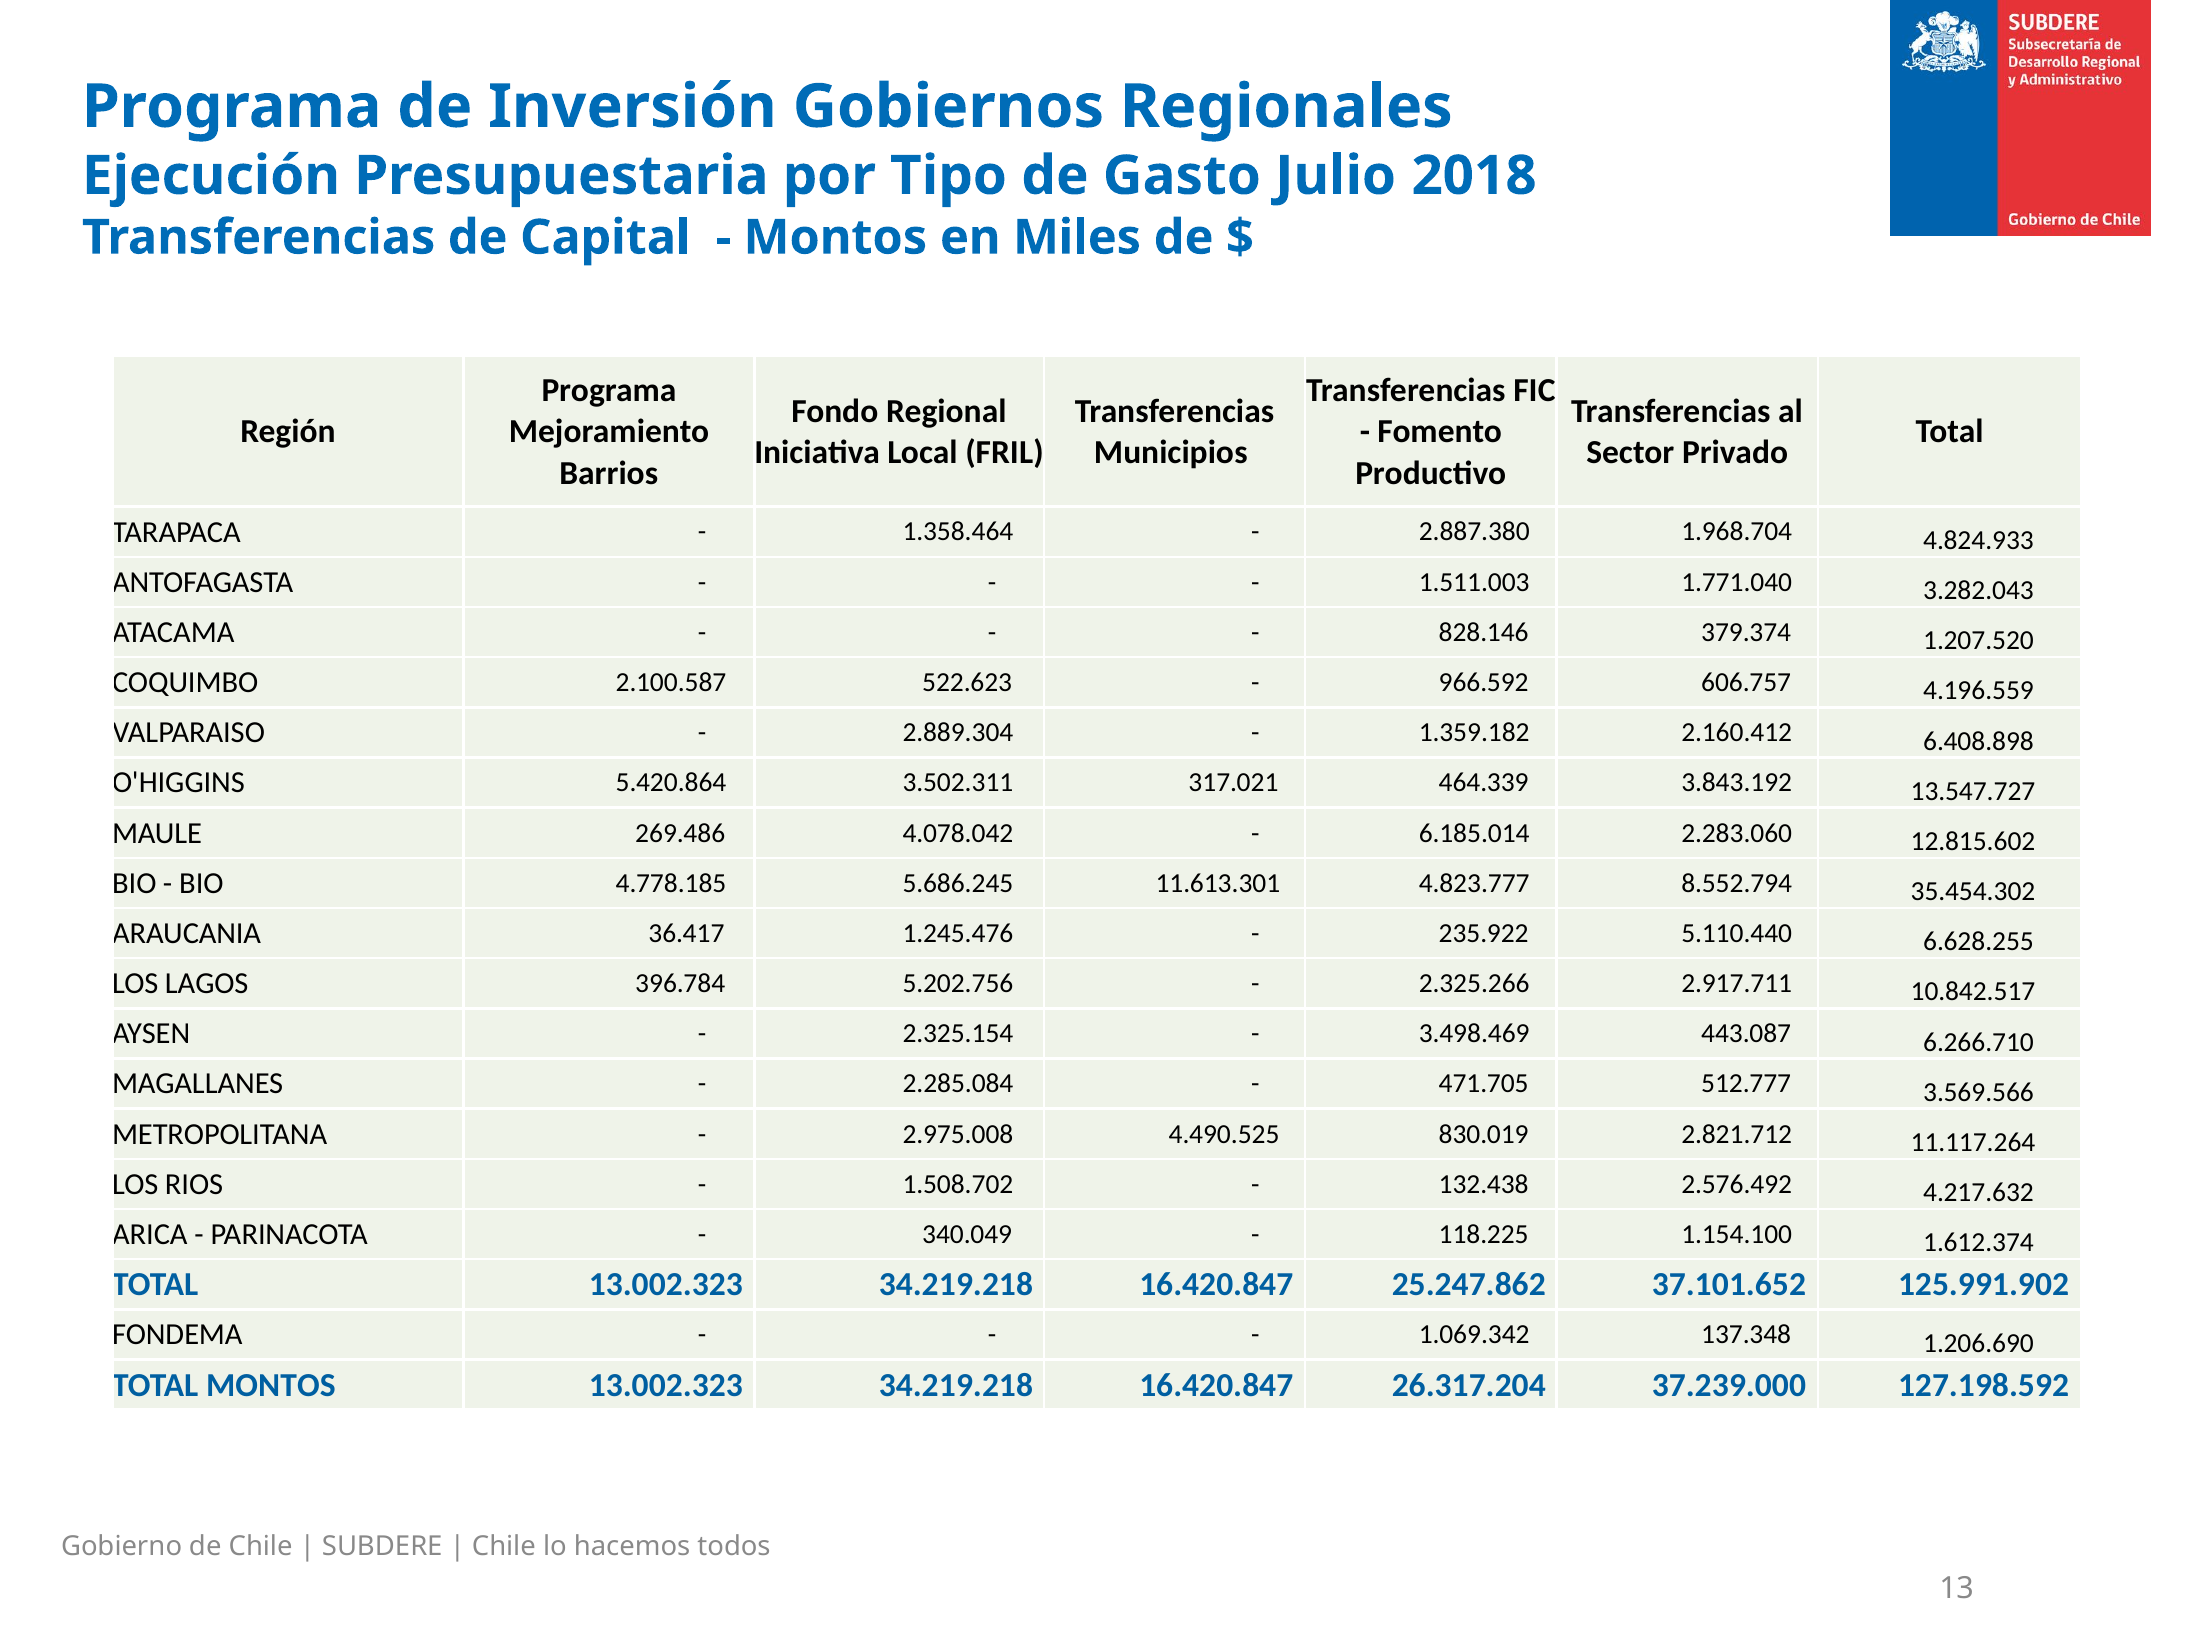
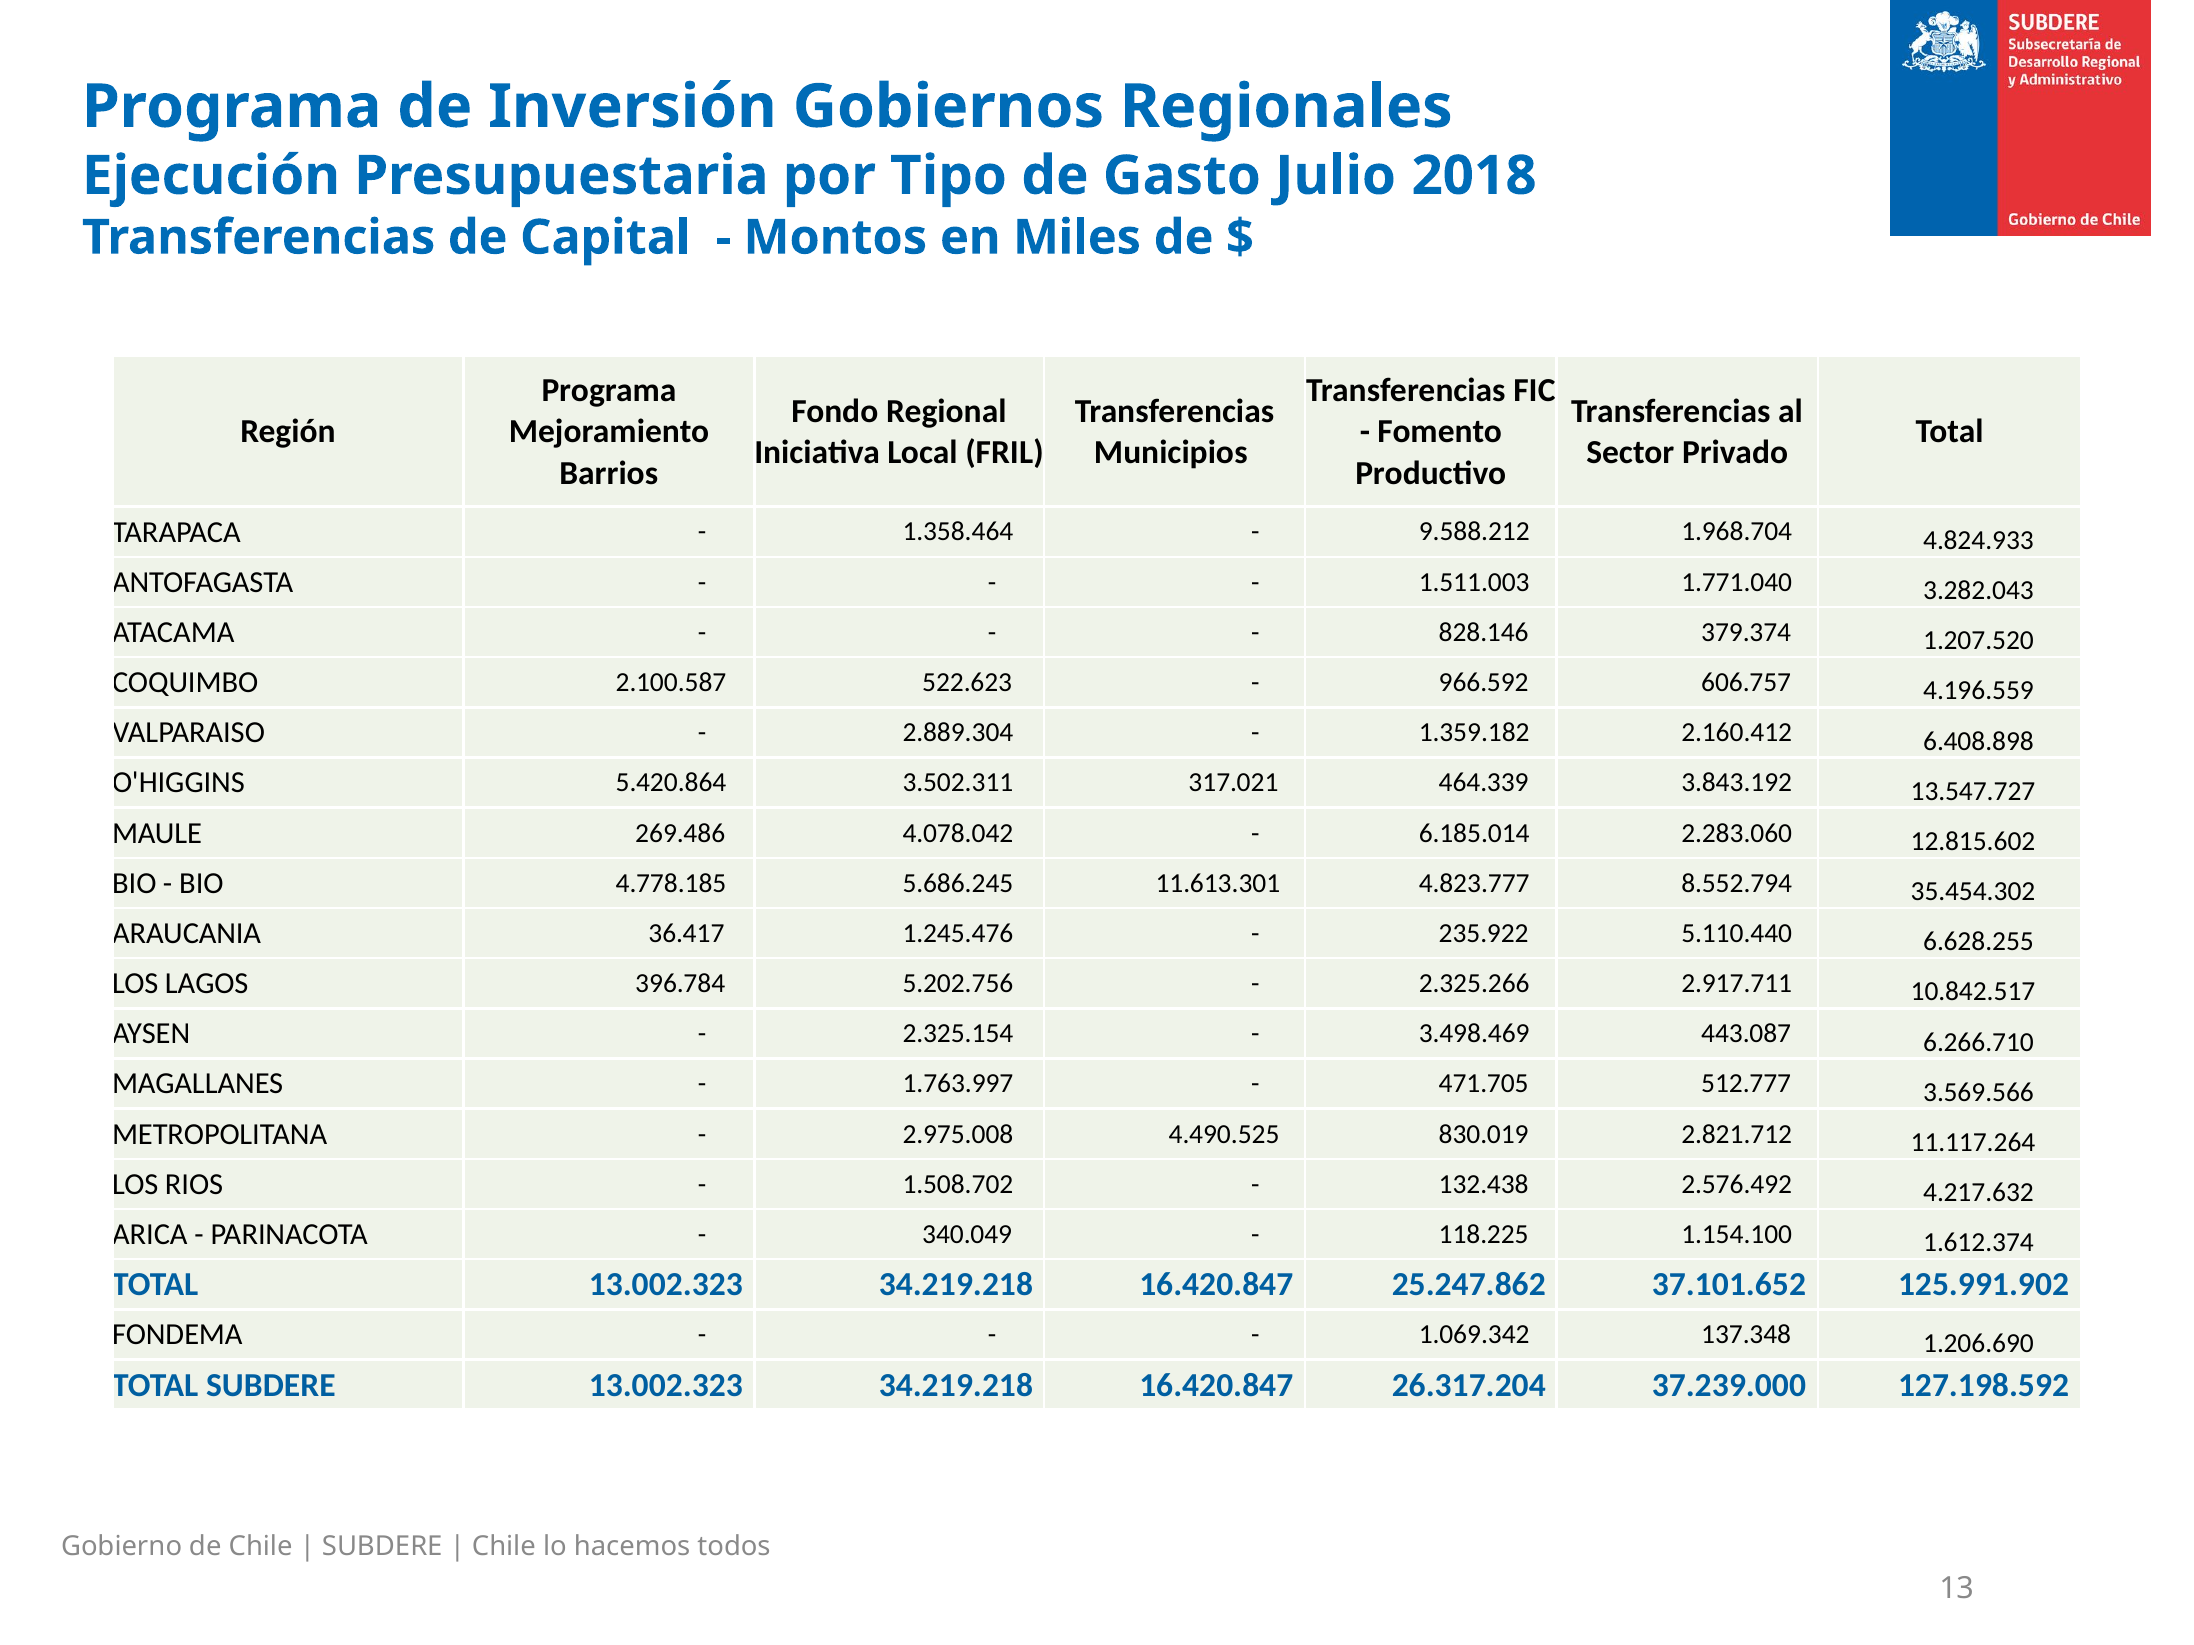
2.887.380: 2.887.380 -> 9.588.212 (1474, 532)
2.285.084: 2.285.084 -> 1.763.997 (958, 1084)
TOTAL MONTOS: MONTOS -> SUBDERE (271, 1386)
